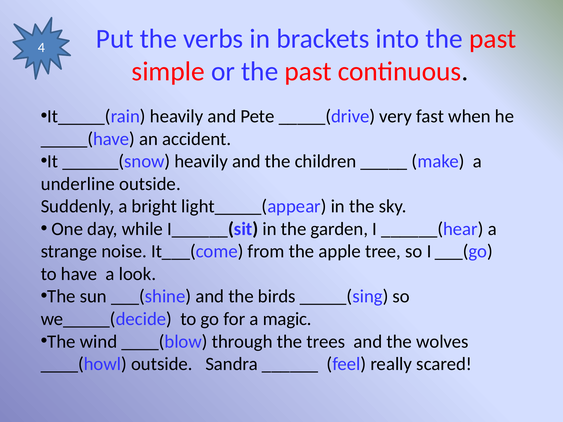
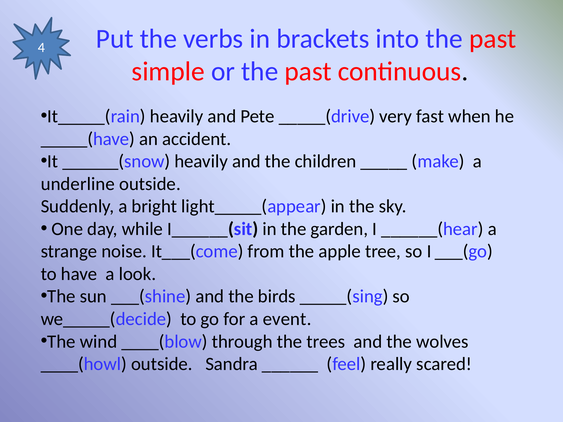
magic: magic -> event (287, 319)
